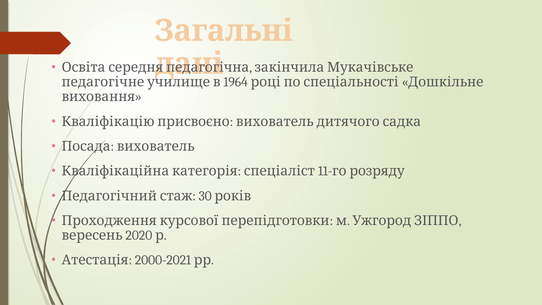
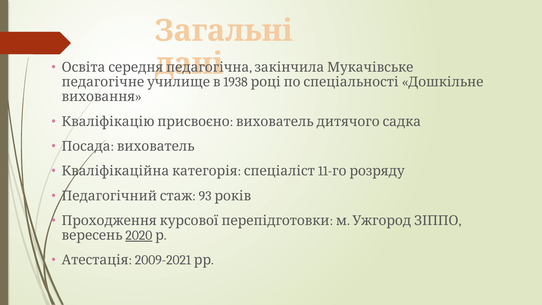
1964: 1964 -> 1938 (236, 82)
30: 30 -> 93 (205, 196)
2020 underline: none -> present (139, 235)
2000-2021: 2000-2021 -> 2009-2021 (163, 260)
